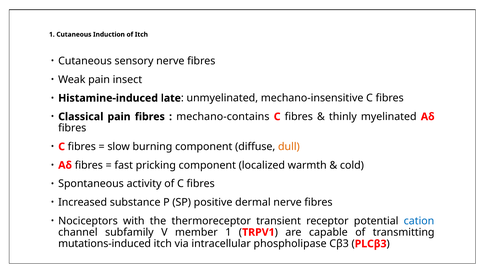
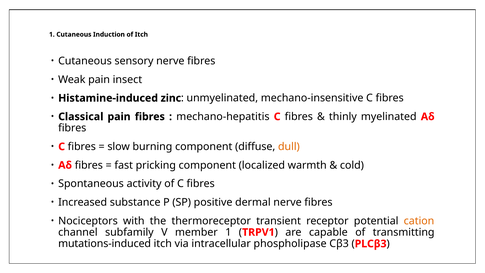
late: late -> zinc (171, 98)
mechano‐contains: mechano‐contains -> mechano‐hepatitis (223, 117)
cation colour: blue -> orange (419, 221)
